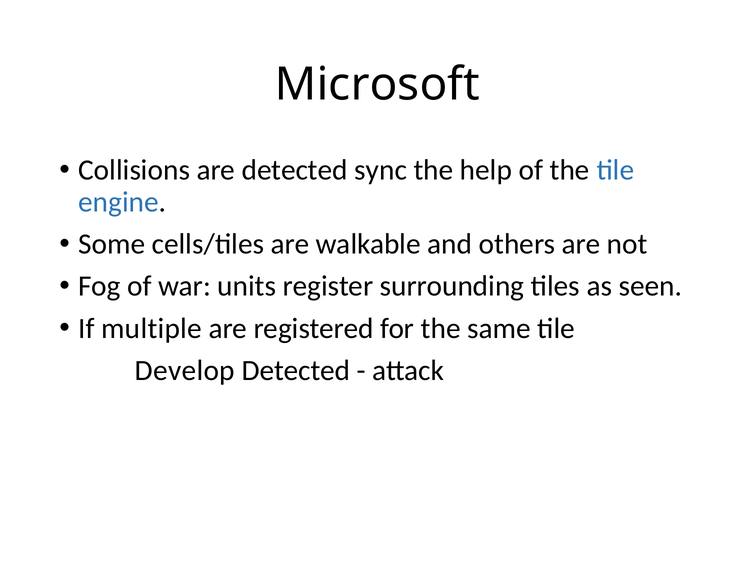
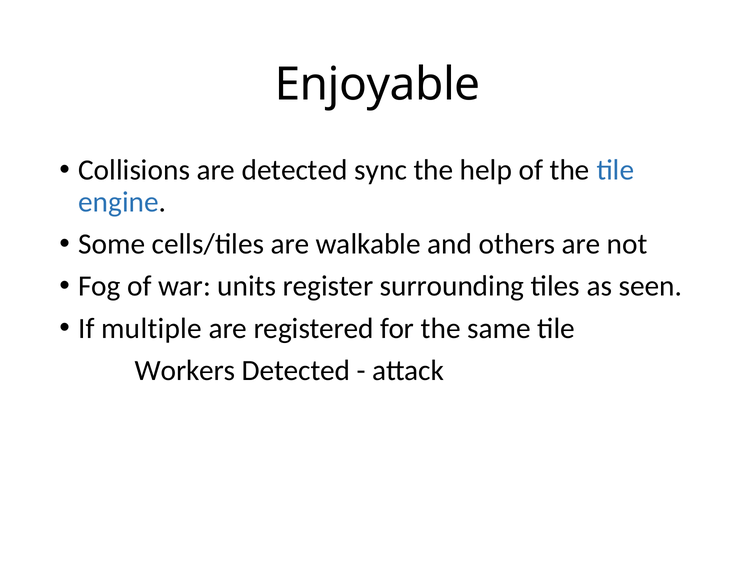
Microsoft: Microsoft -> Enjoyable (378, 85)
Develop: Develop -> Workers (185, 371)
